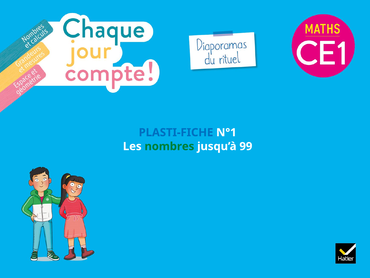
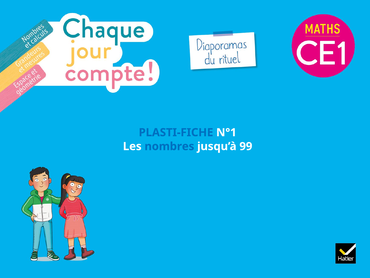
nombres colour: green -> blue (169, 146)
